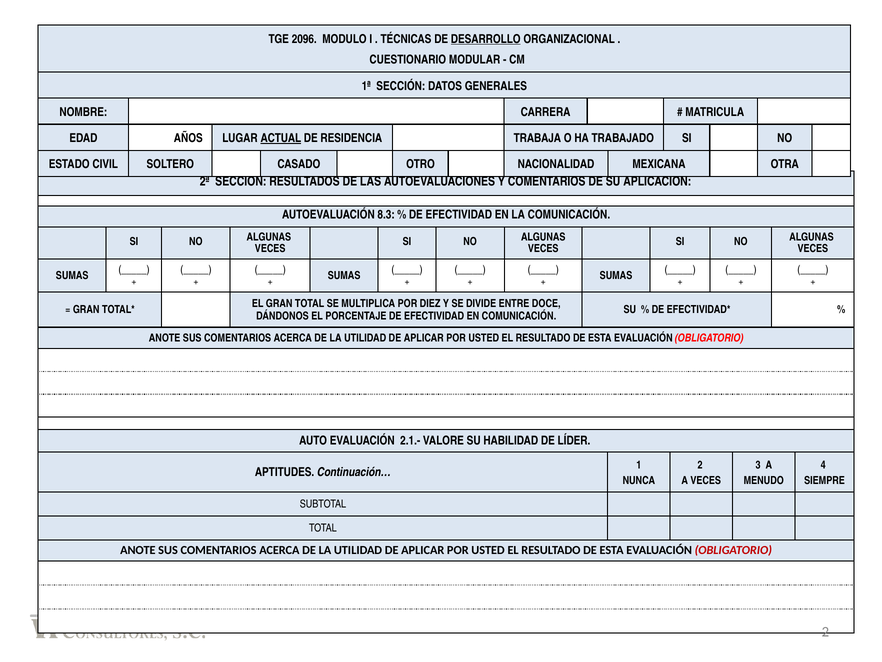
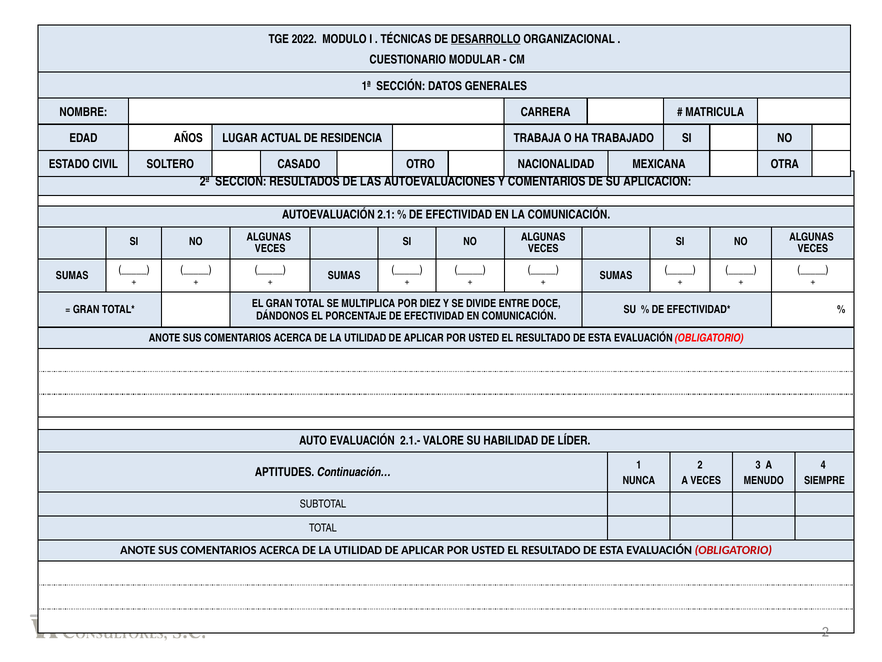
2096: 2096 -> 2022 (304, 39)
ACTUAL underline: present -> none (281, 138)
8.3: 8.3 -> 2.1 (386, 215)
